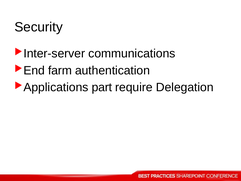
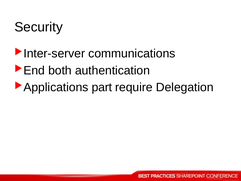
farm: farm -> both (60, 70)
